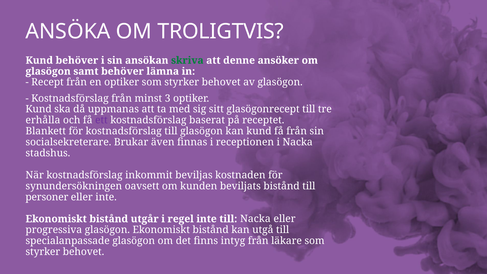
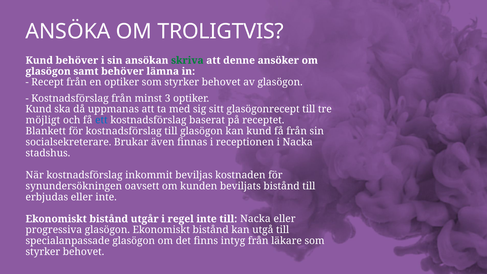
erhålla: erhålla -> möjligt (43, 120)
ett colour: purple -> blue (101, 120)
personer: personer -> erbjudas (47, 197)
